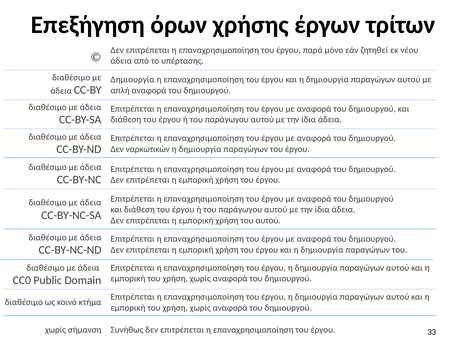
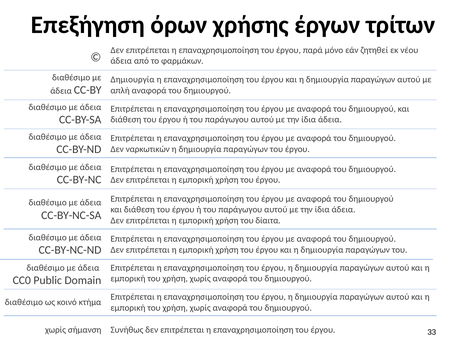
υπέρτασης: υπέρτασης -> φαρμάκων (182, 61)
του αυτού: αυτού -> δίαιτα (268, 220)
